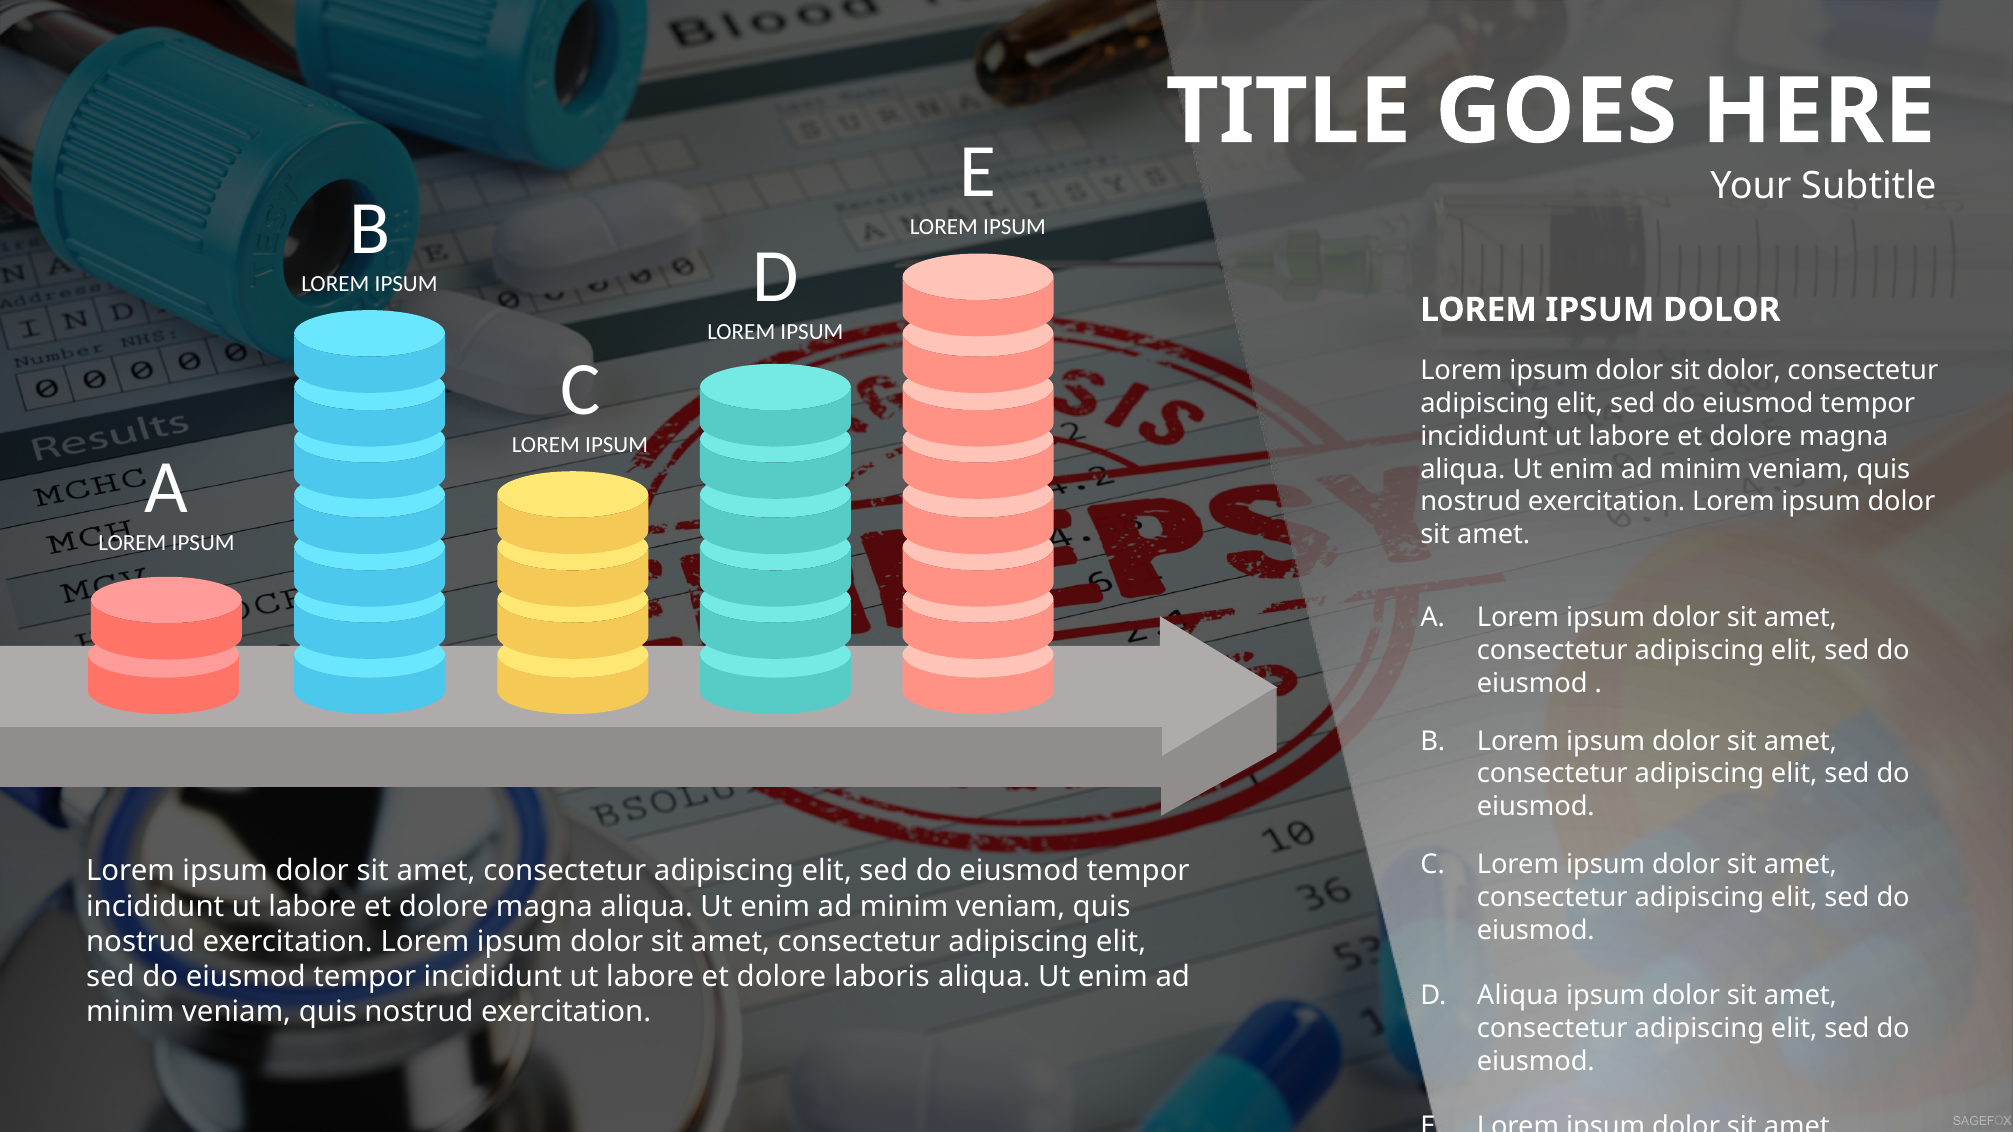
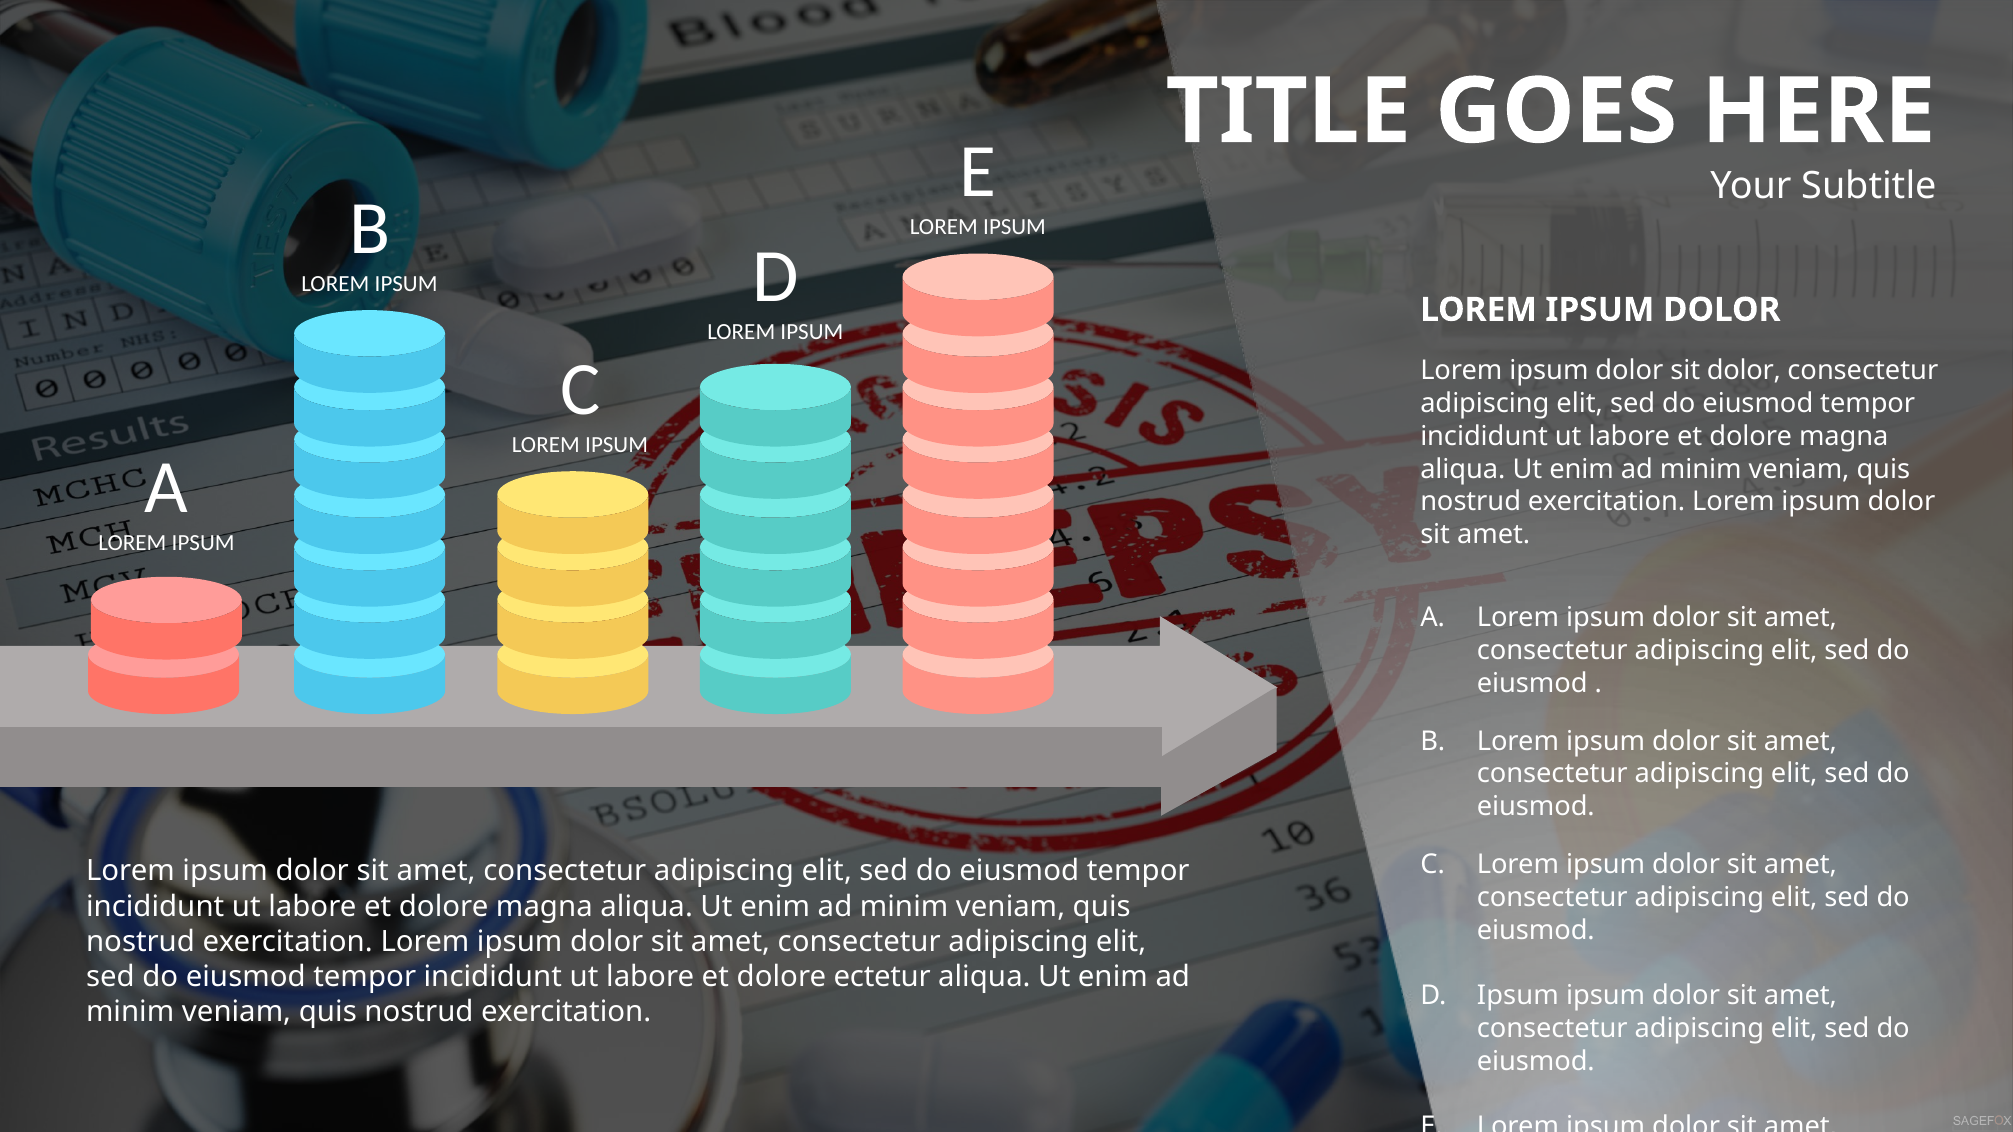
laboris: laboris -> ectetur (882, 977)
D Aliqua: Aliqua -> Ipsum (1518, 996)
